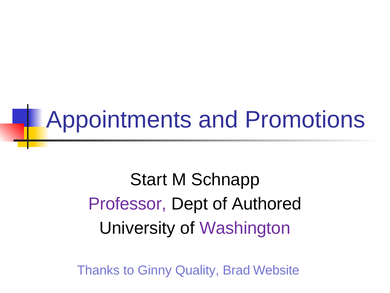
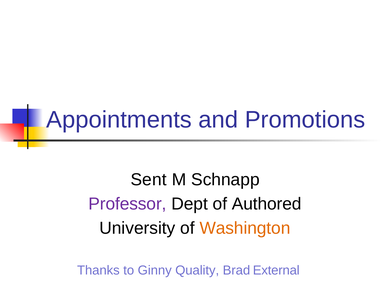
Start: Start -> Sent (149, 179)
Washington colour: purple -> orange (245, 228)
Website: Website -> External (276, 270)
